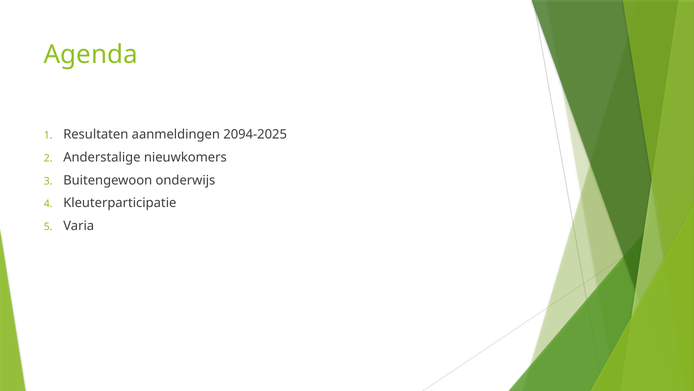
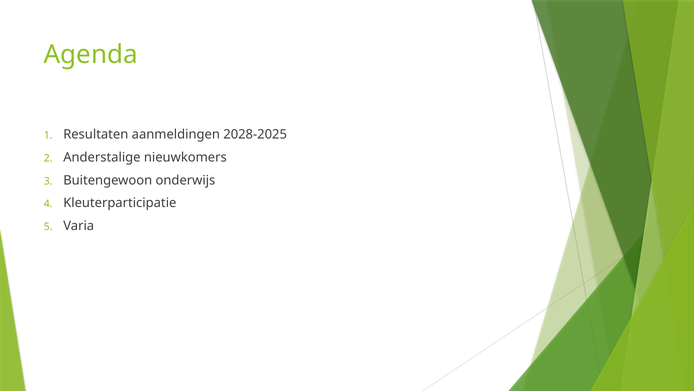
2094-2025: 2094-2025 -> 2028-2025 (255, 134)
